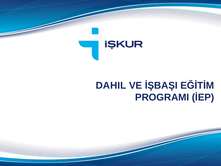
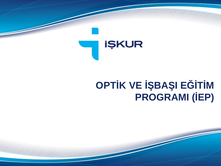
DAHIL: DAHIL -> OPTİK (111, 85)
